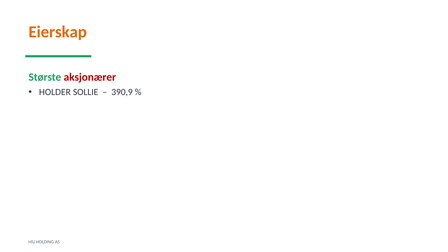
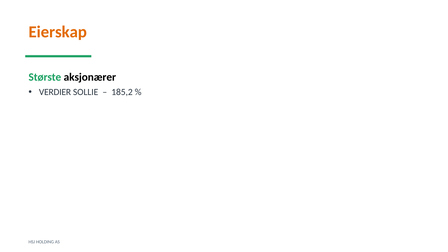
aksjonærer colour: red -> black (90, 77)
HOLDER: HOLDER -> VERDIER (55, 92)
390,9: 390,9 -> 185,2 (122, 92)
